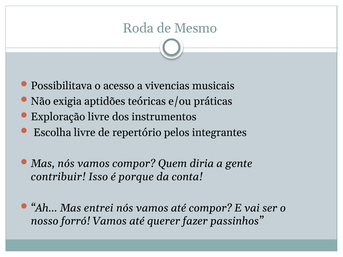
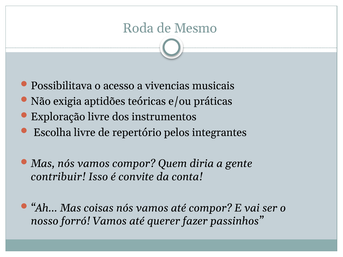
porque: porque -> convite (136, 177)
entrei: entrei -> coisas (99, 208)
